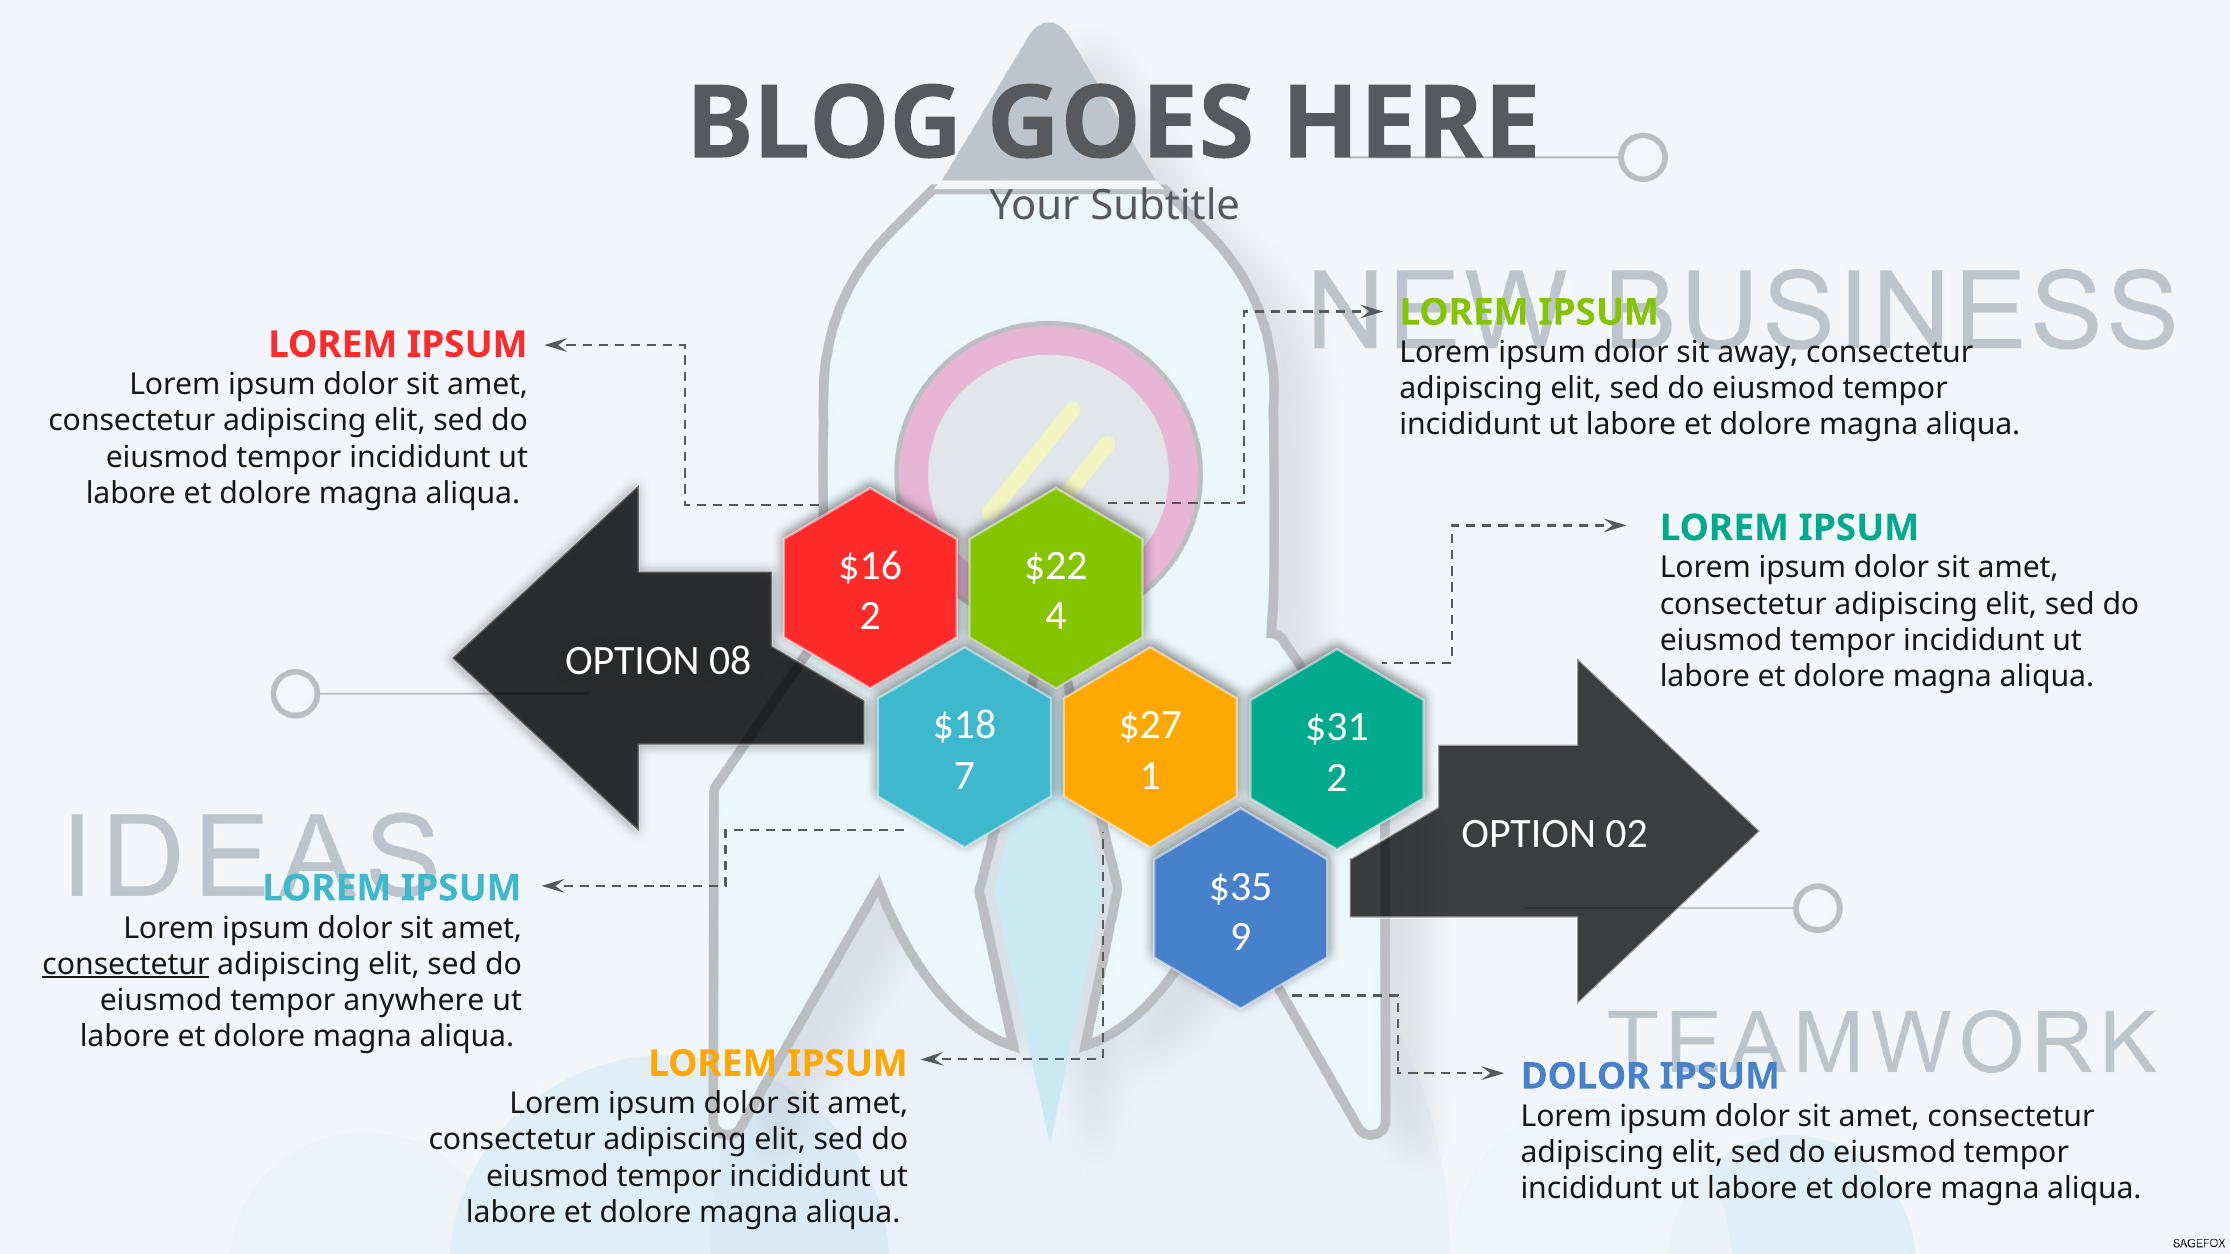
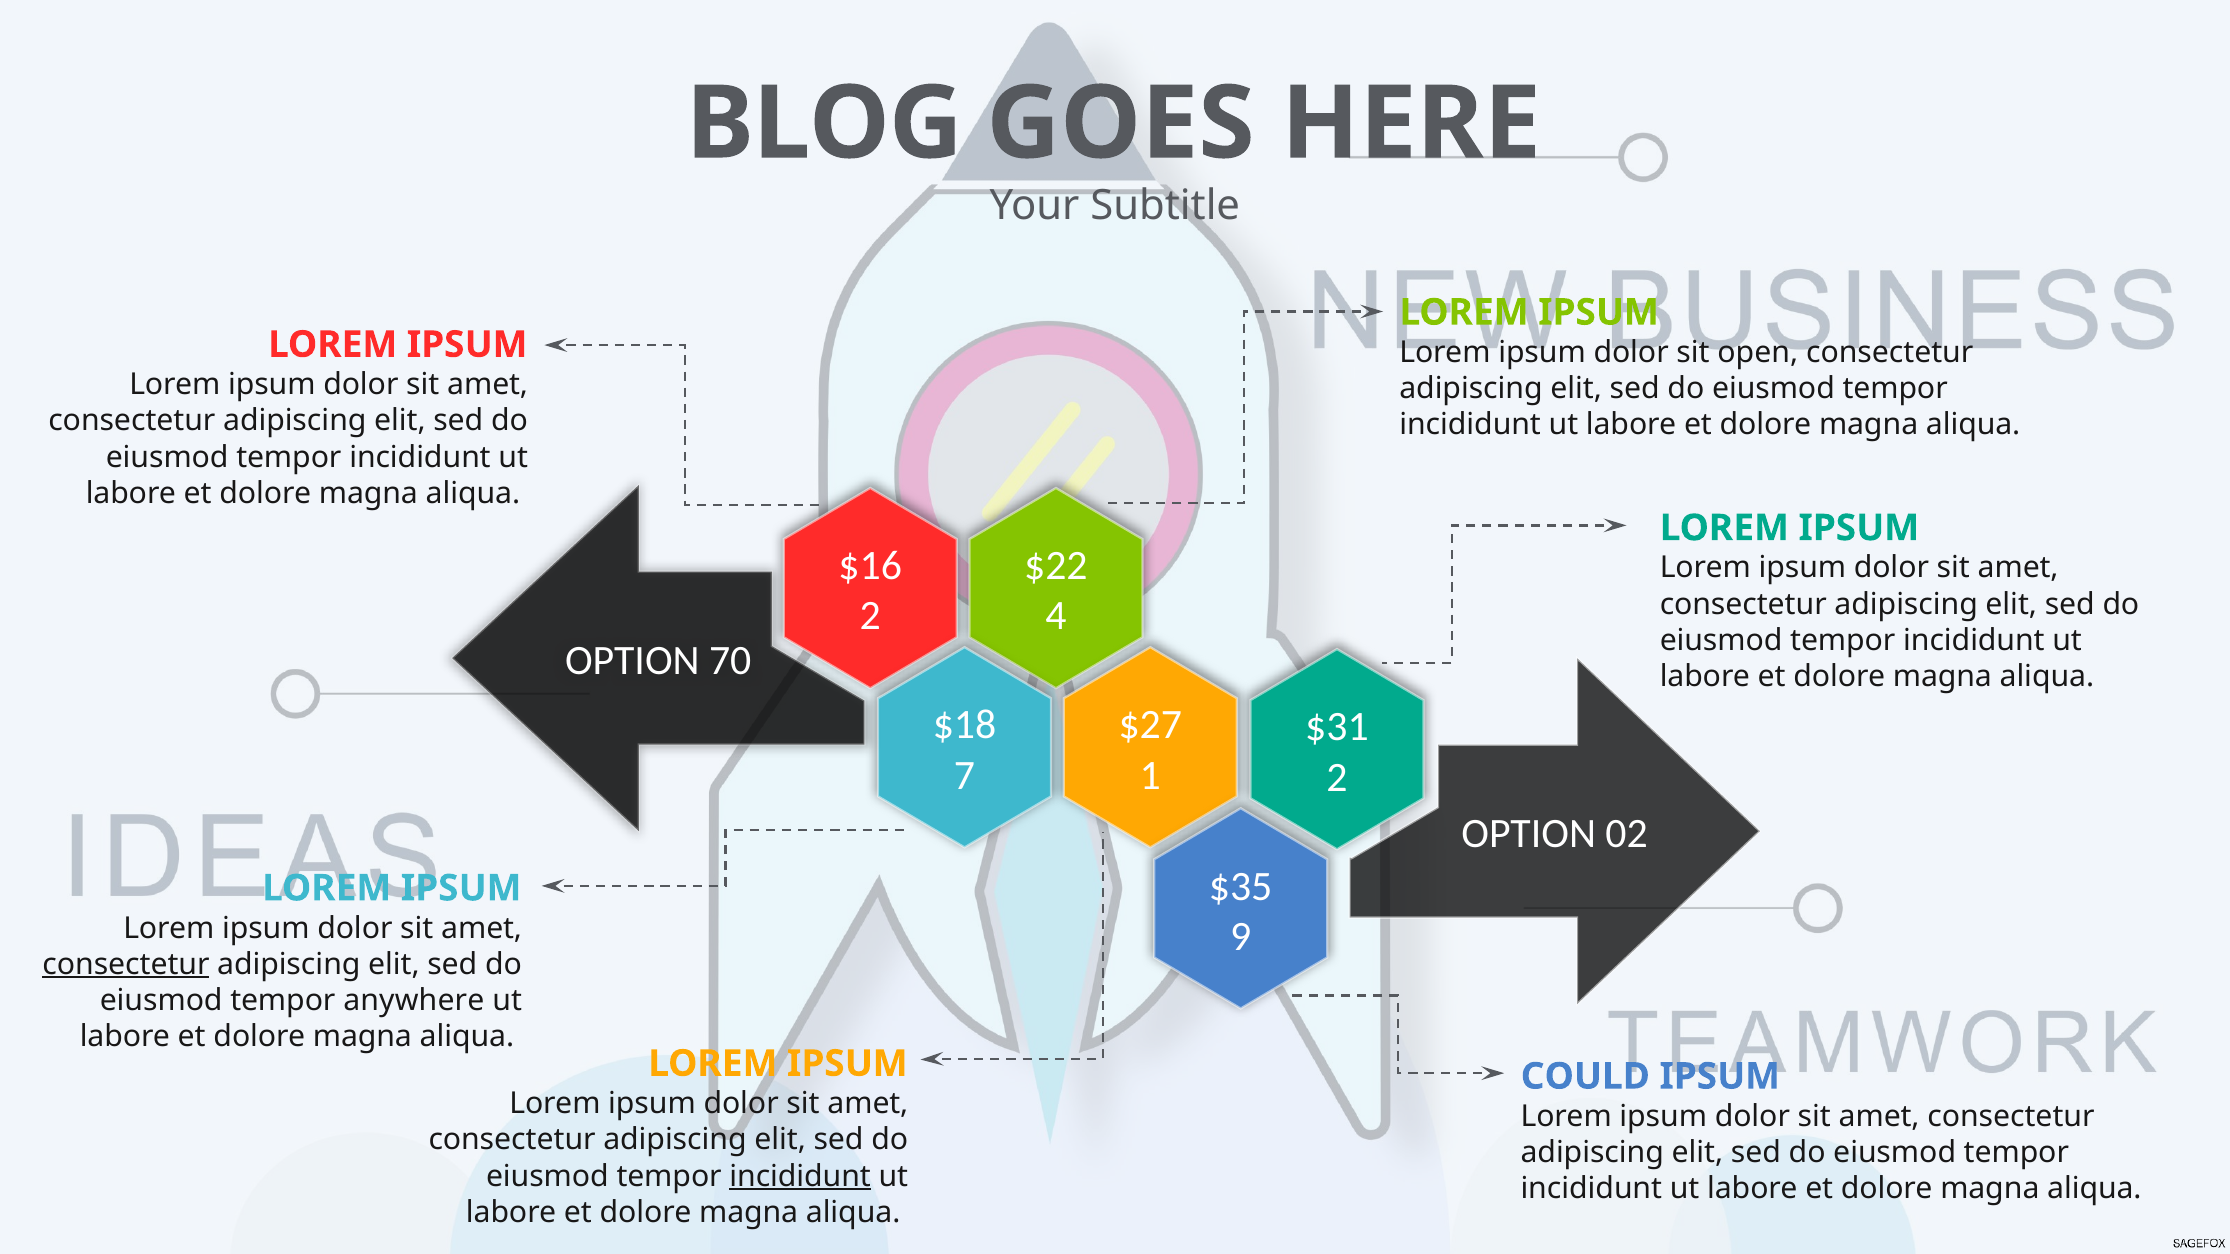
away: away -> open (1758, 352)
08: 08 -> 70 (730, 661)
DOLOR: DOLOR -> COULD (1585, 1077)
incididunt underline: none -> present (800, 1176)
